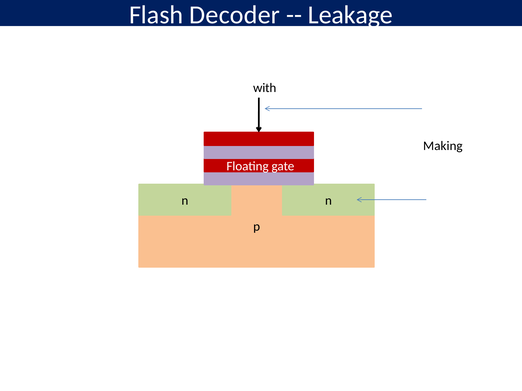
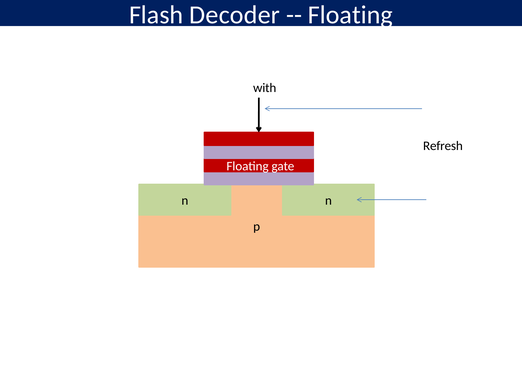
Leakage: Leakage -> Floating (350, 15)
Making: Making -> Refresh (443, 146)
